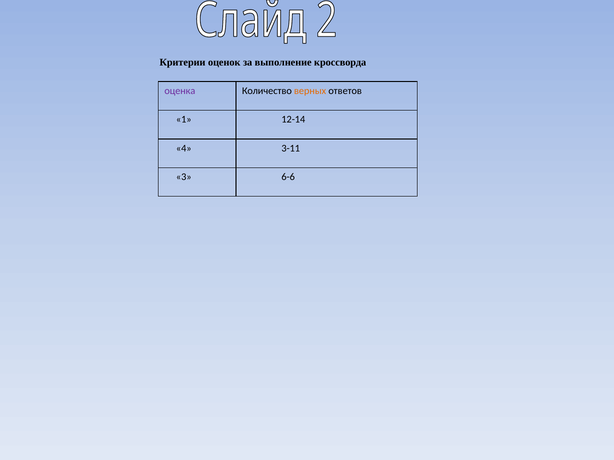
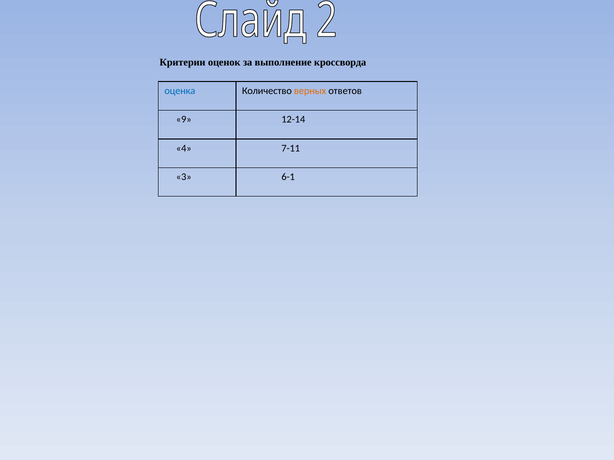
оценка colour: purple -> blue (180, 91)
1: 1 -> 9 (184, 120)
3-11: 3-11 -> 7-11 (291, 148)
6-6: 6-6 -> 6-1 (288, 177)
